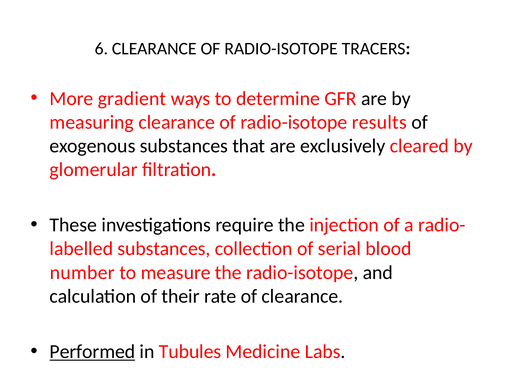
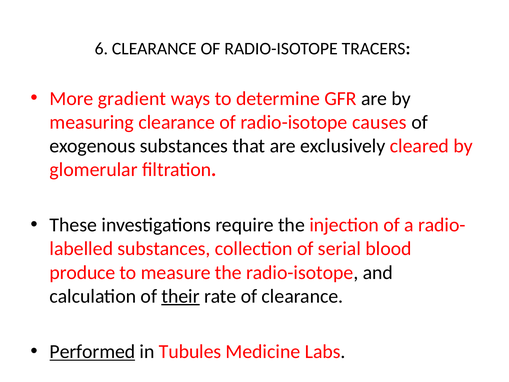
results: results -> causes (379, 122)
number: number -> produce (82, 272)
their underline: none -> present (181, 296)
